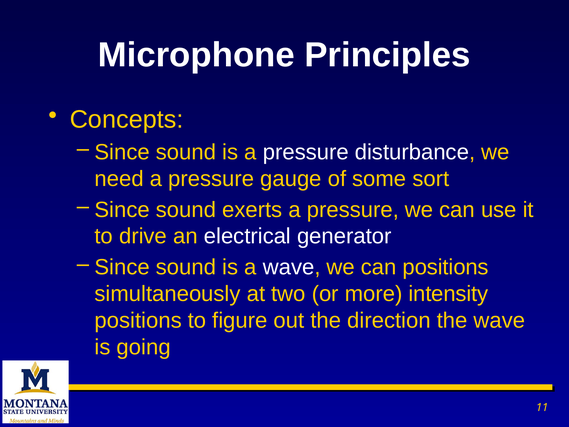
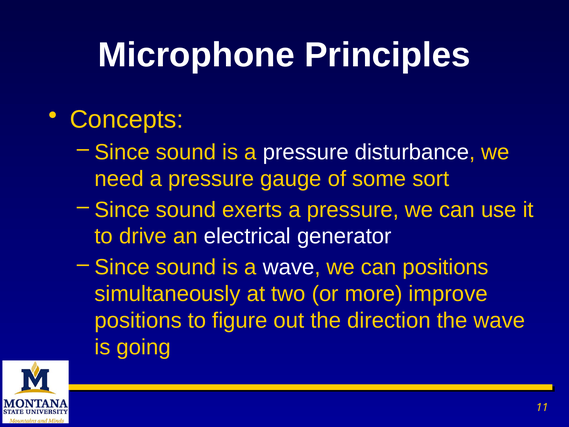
intensity: intensity -> improve (448, 294)
